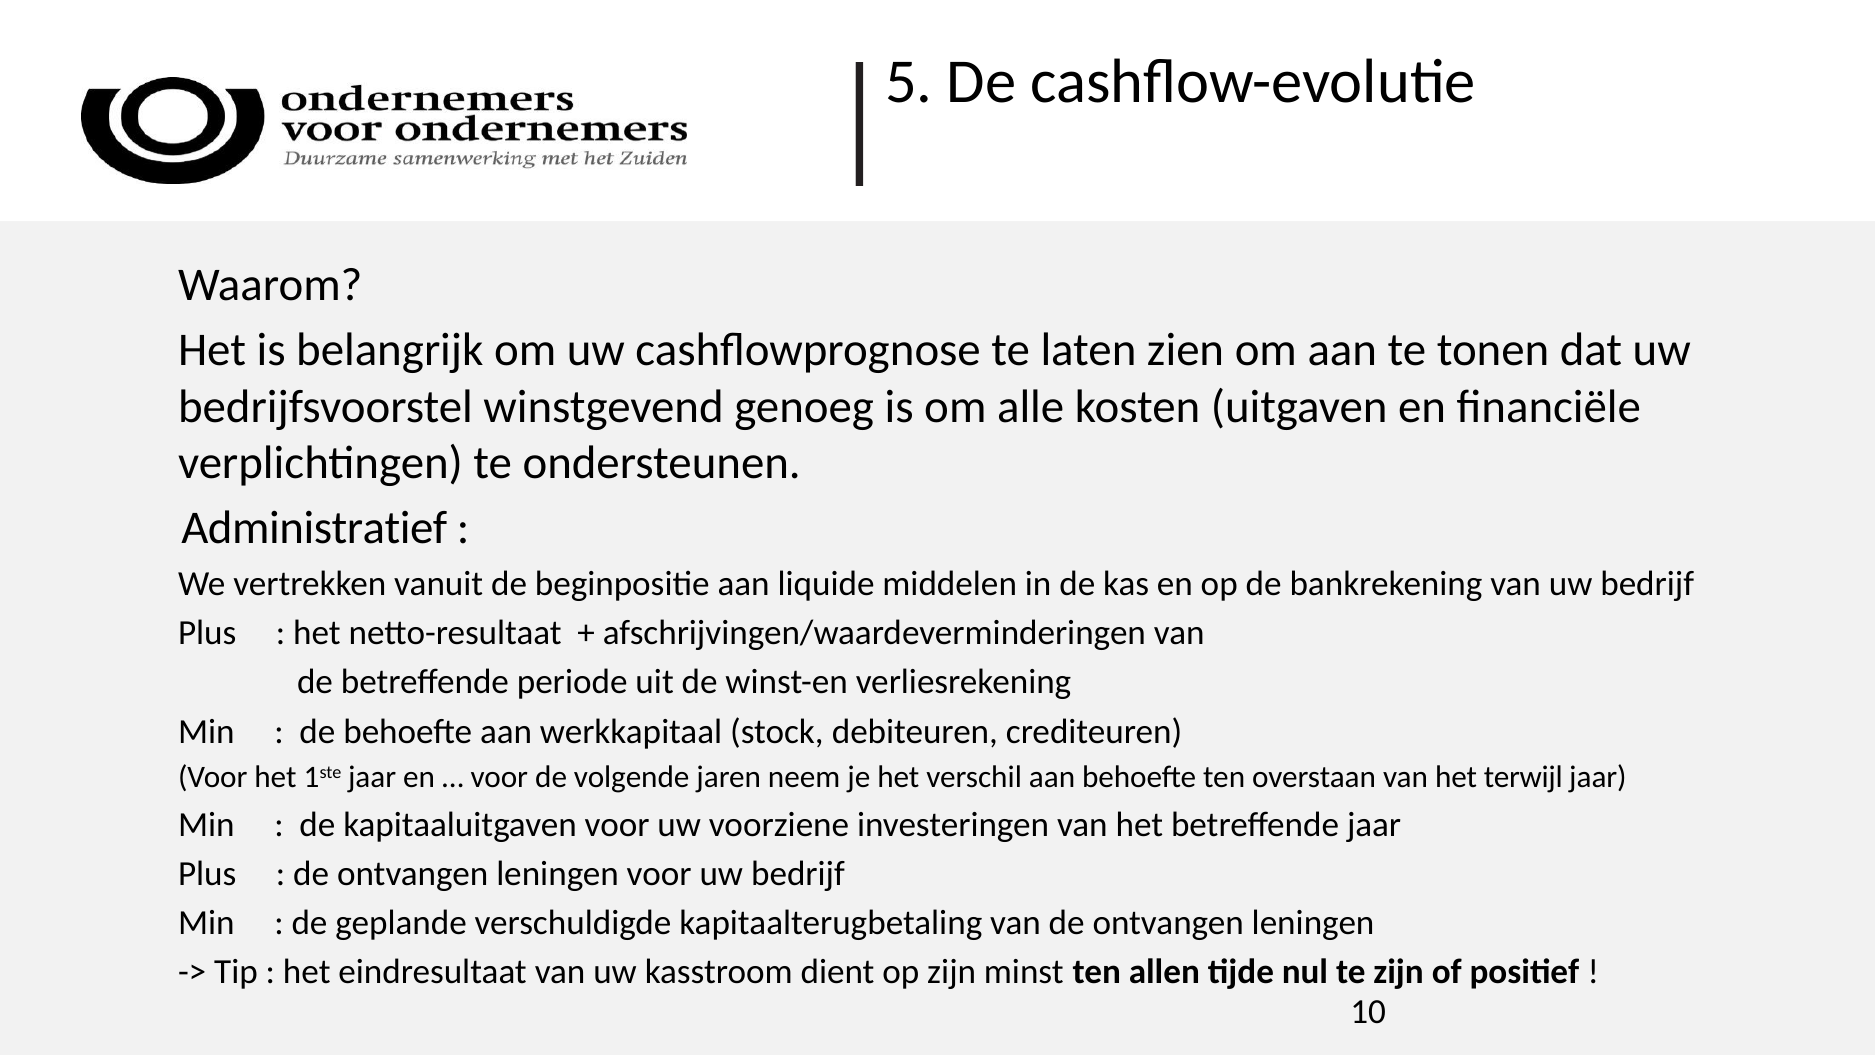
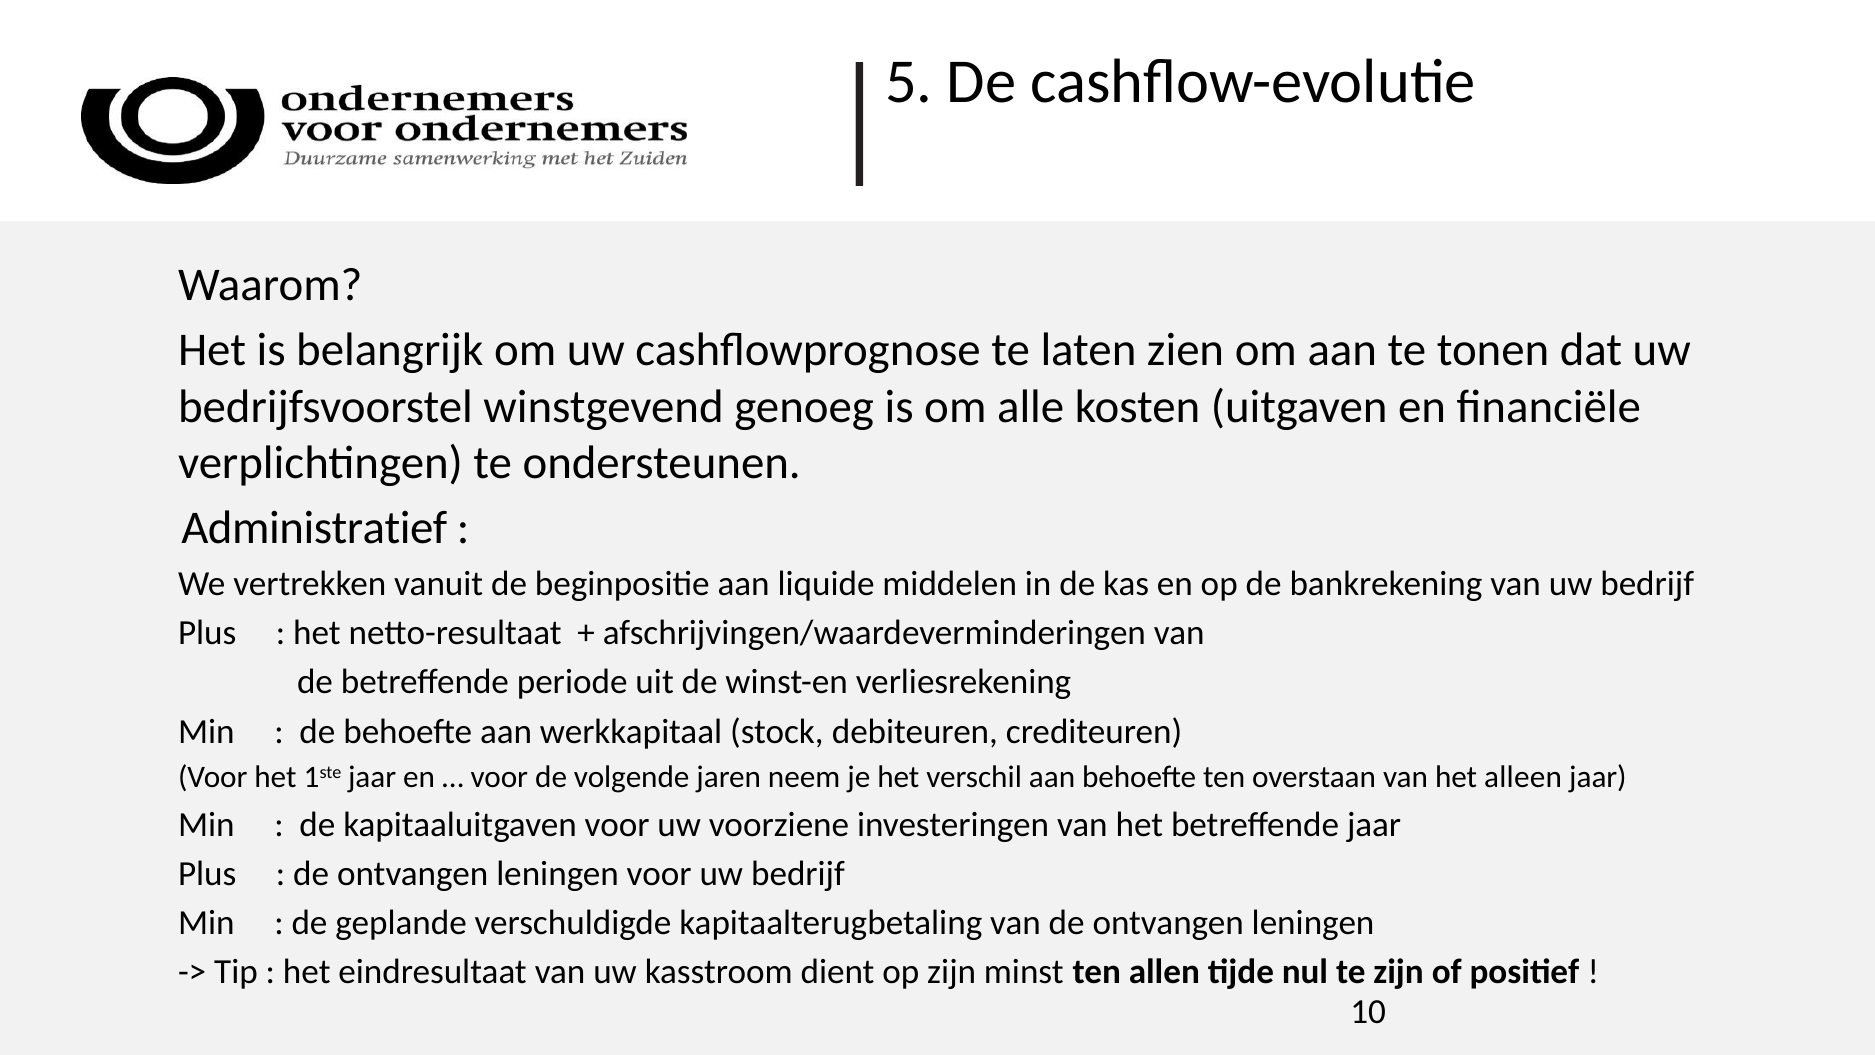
terwijl: terwijl -> alleen (1523, 777)
